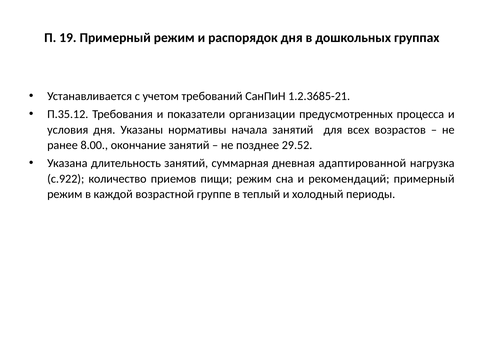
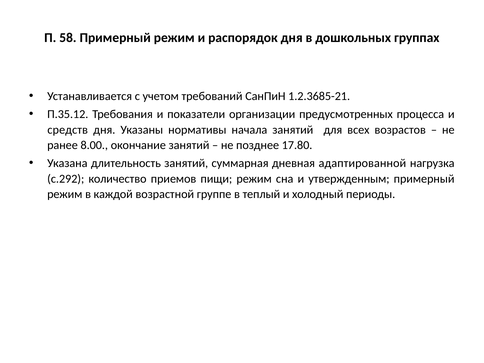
19: 19 -> 58 (68, 38)
условия: условия -> средств (68, 130)
29.52: 29.52 -> 17.80 (297, 145)
с.922: с.922 -> с.292 (66, 179)
рекомендаций: рекомендаций -> утвержденным (349, 179)
